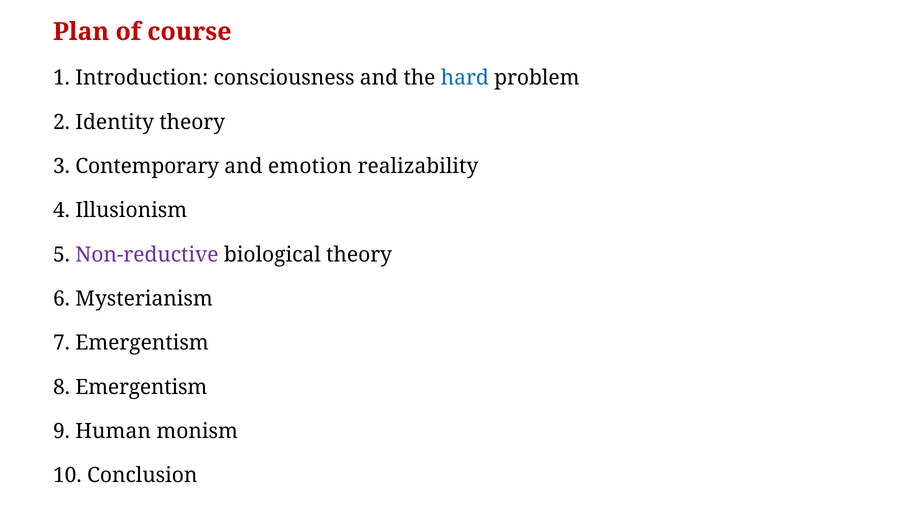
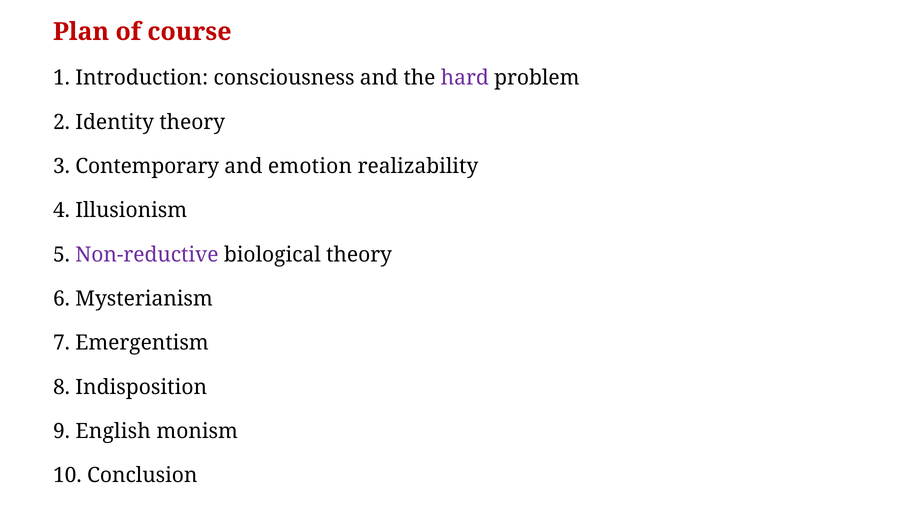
hard colour: blue -> purple (465, 78)
8 Emergentism: Emergentism -> Indisposition (141, 387)
Human: Human -> English (113, 431)
